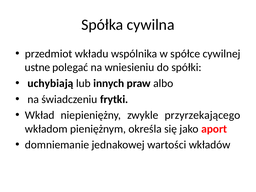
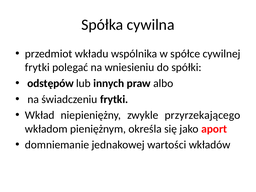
ustne: ustne -> frytki (37, 67)
uchybiają: uchybiają -> odstępów (51, 83)
